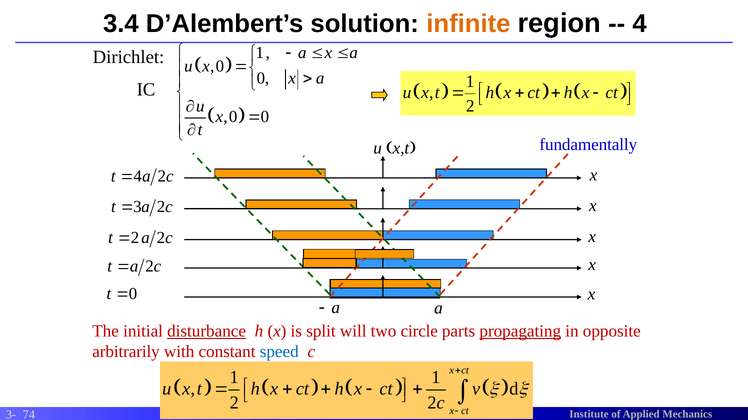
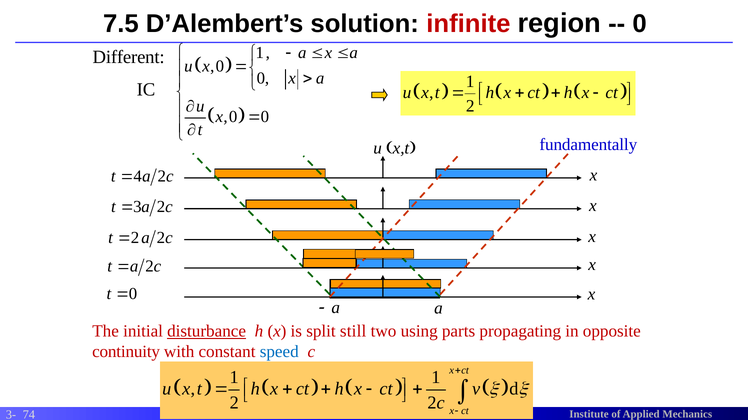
3.4: 3.4 -> 7.5 (121, 24)
infinite colour: orange -> red (468, 24)
4: 4 -> 0 (640, 24)
Dirichlet: Dirichlet -> Different (129, 57)
will: will -> still (353, 332)
circle: circle -> using (419, 332)
propagating underline: present -> none (520, 332)
arbitrarily: arbitrarily -> continuity (126, 352)
